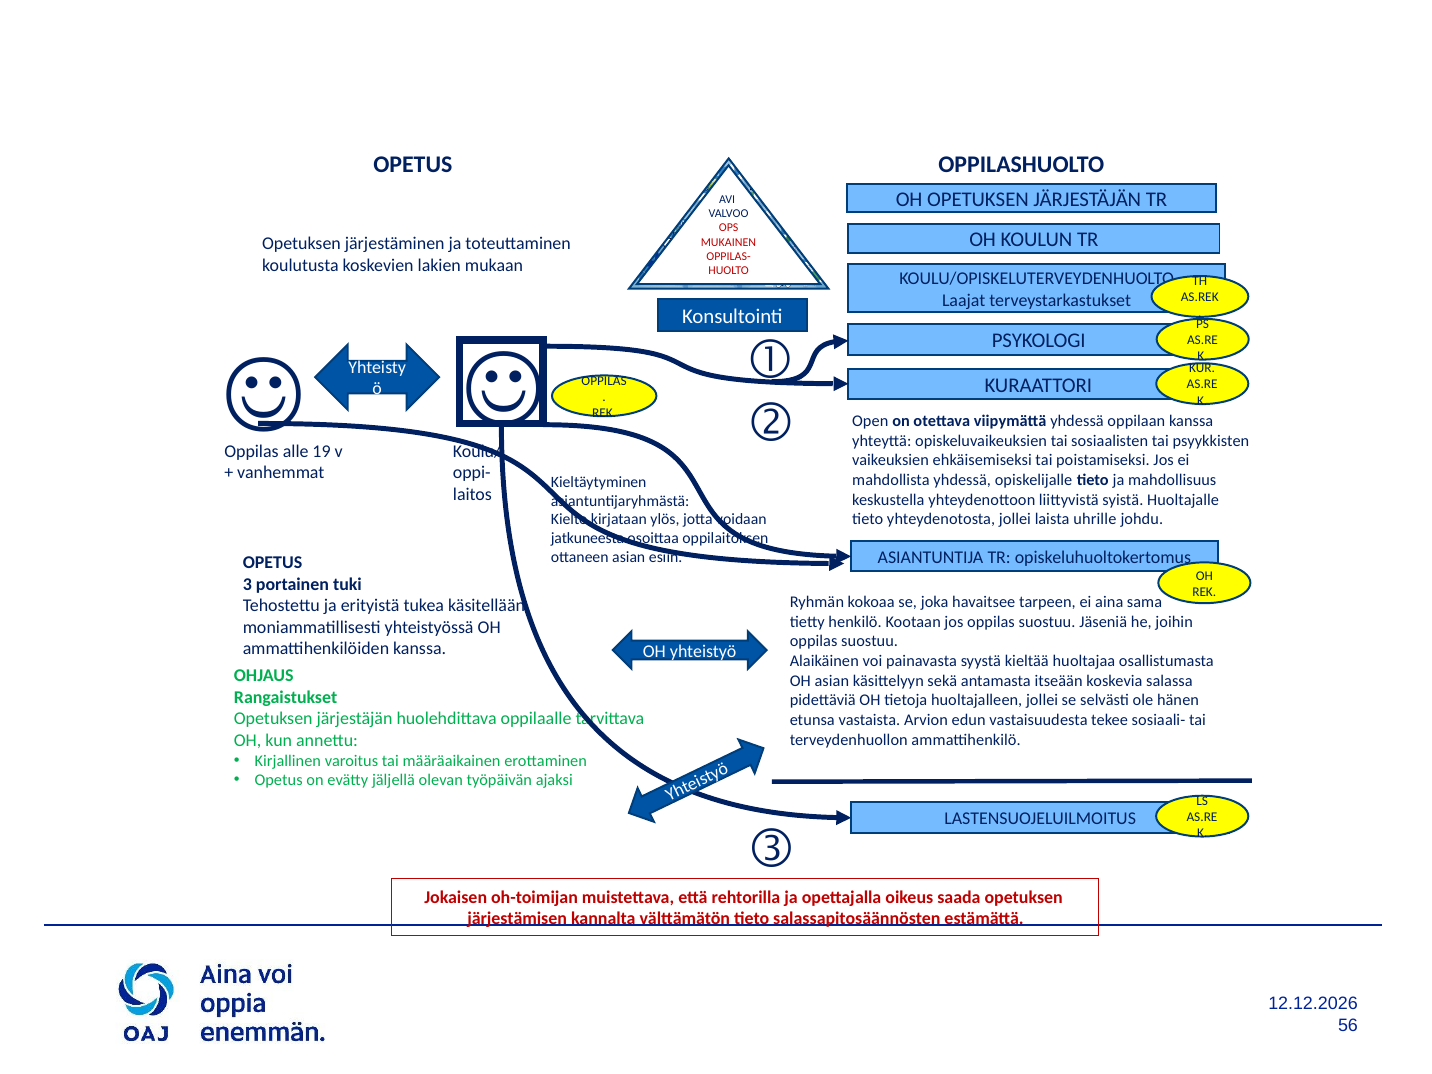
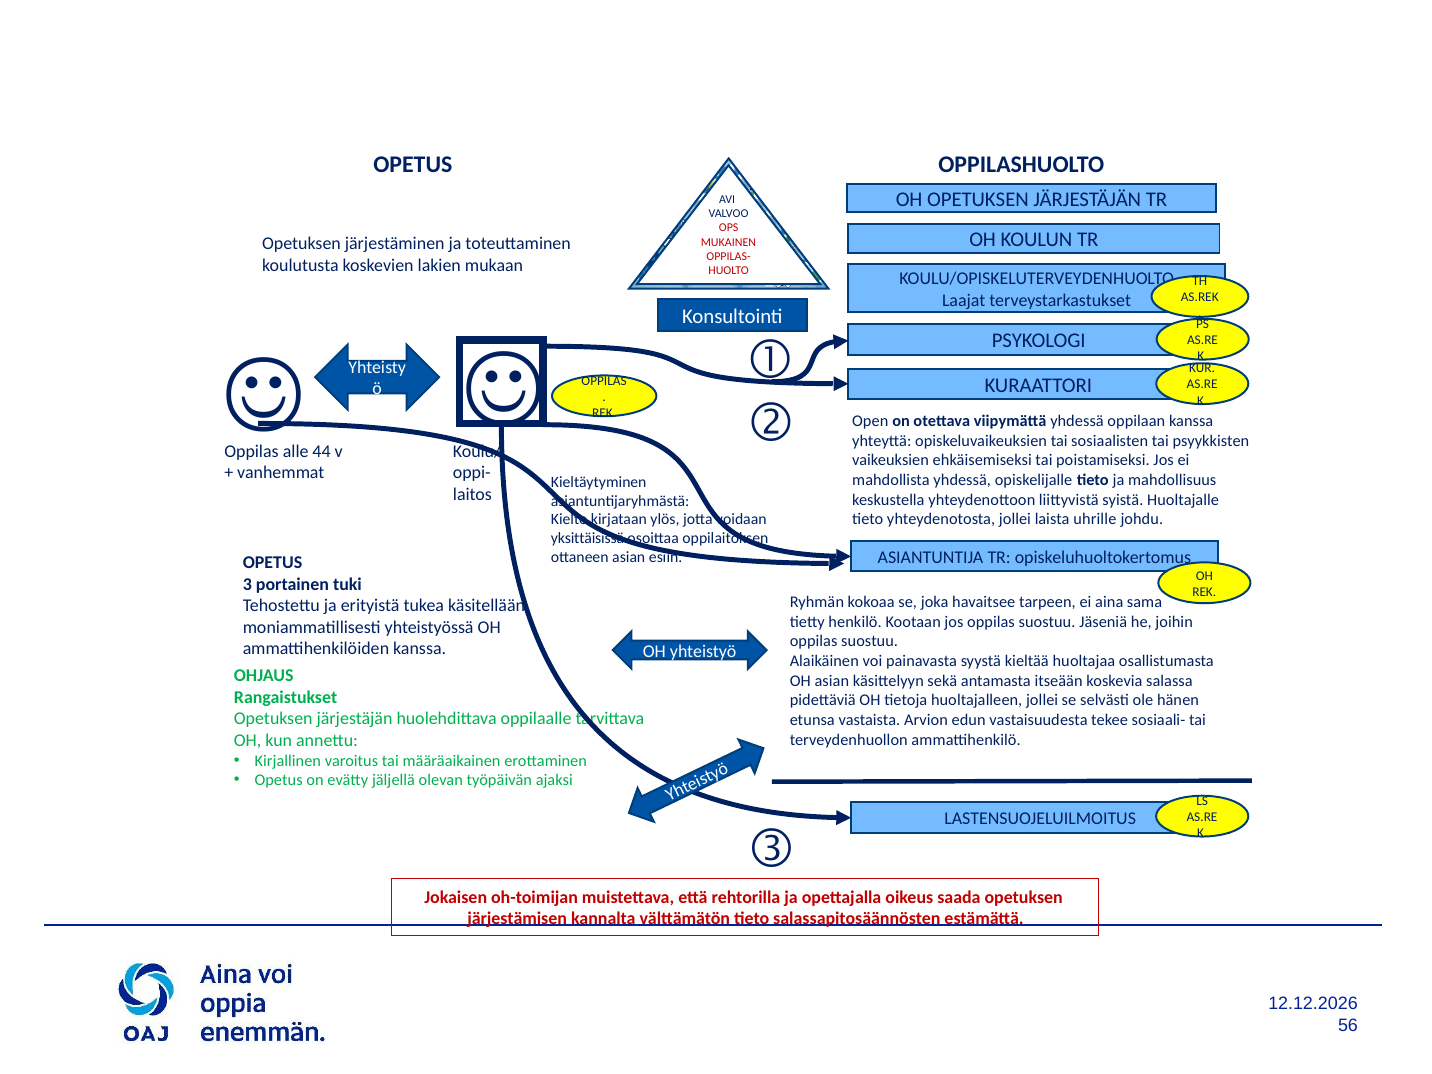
19: 19 -> 44 (322, 451)
jatkuneesta: jatkuneesta -> yksittäisissä (588, 539)
